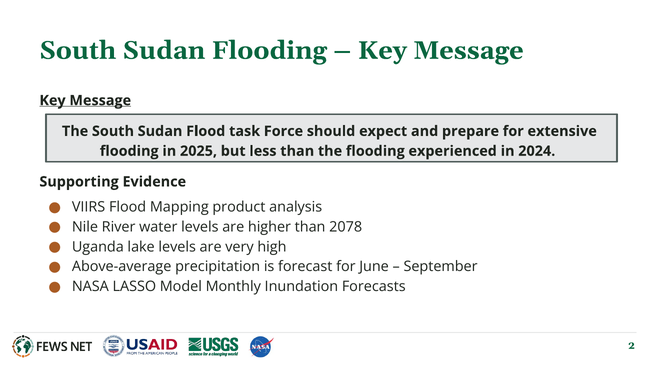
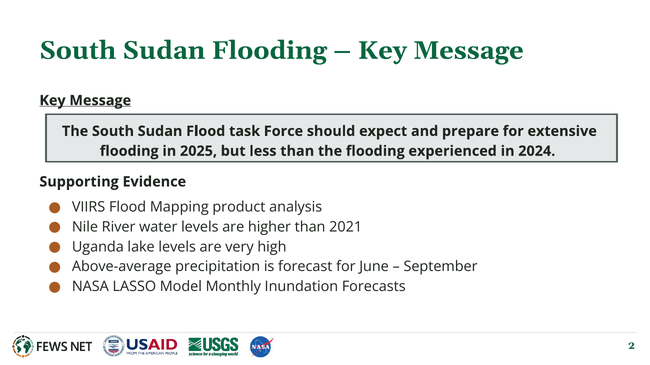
2078: 2078 -> 2021 (346, 227)
